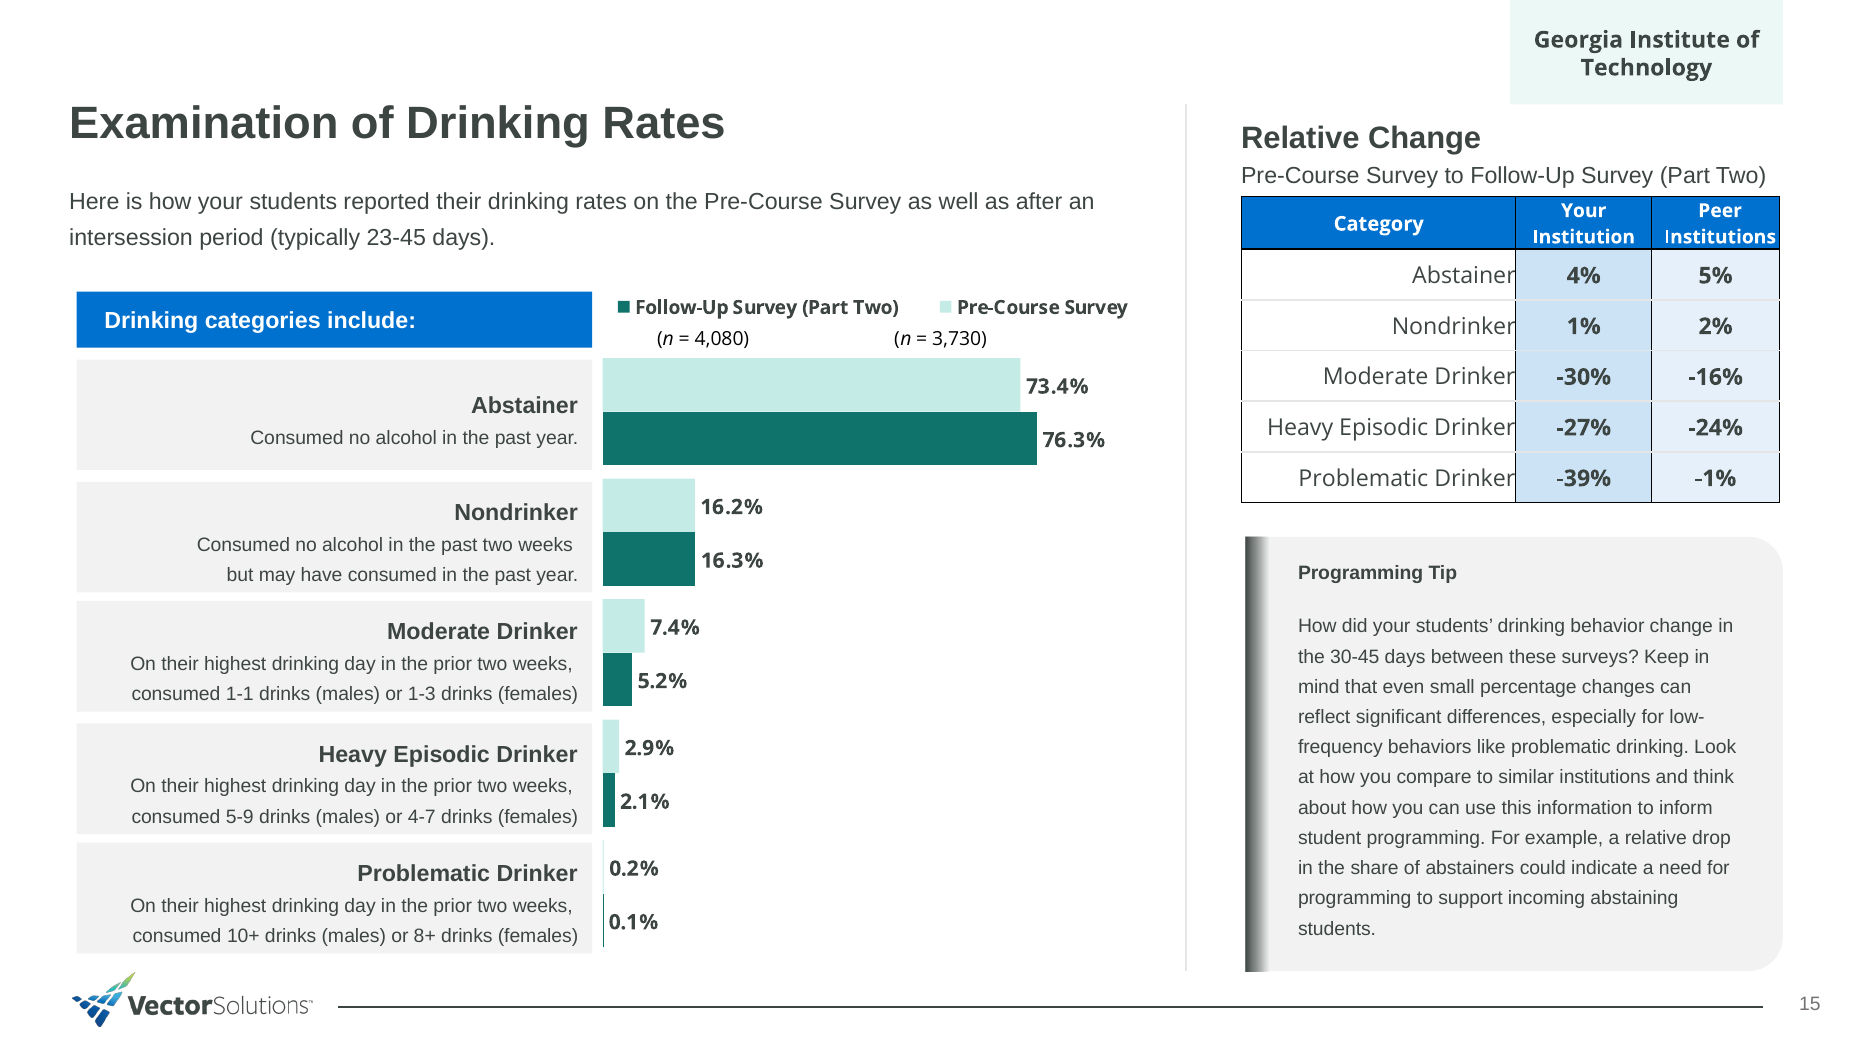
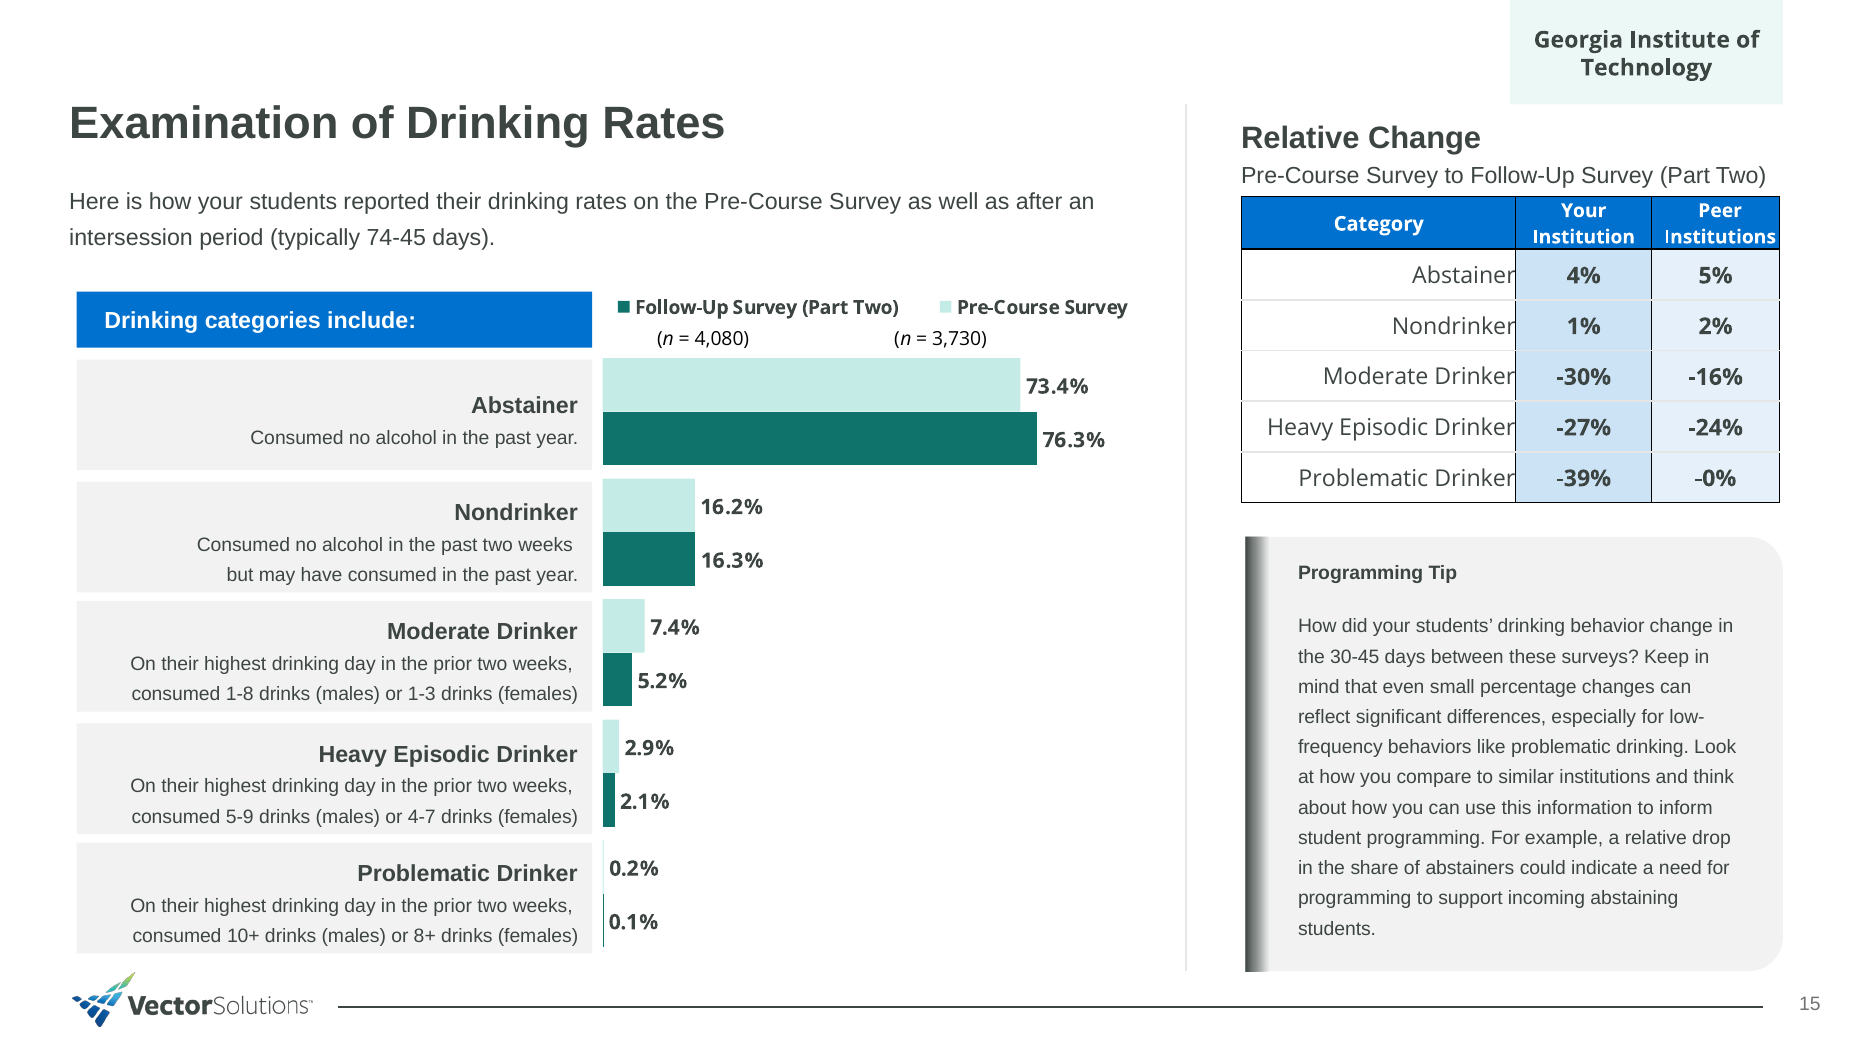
23-45: 23-45 -> 74-45 (396, 238)
-1%: -1% -> -0% (1716, 479)
1-1: 1-1 -> 1-8 (240, 694)
